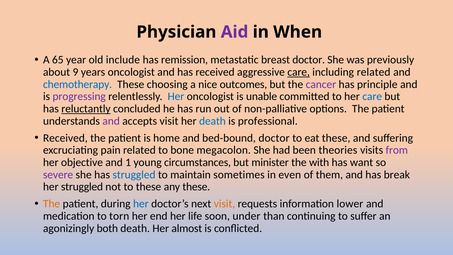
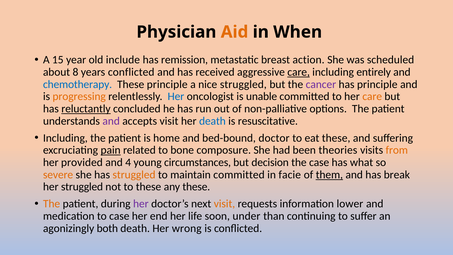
Aid colour: purple -> orange (235, 32)
65: 65 -> 15 (58, 60)
breast doctor: doctor -> action (309, 60)
previously: previously -> scheduled (391, 60)
9: 9 -> 8 (75, 72)
years oncologist: oncologist -> conflicted (131, 72)
including related: related -> entirely (374, 72)
These choosing: choosing -> principle (167, 84)
nice outcomes: outcomes -> struggled (243, 84)
progressing colour: purple -> orange (79, 96)
care colour: blue -> orange (372, 96)
professional: professional -> resuscitative (268, 121)
Received: Received -> Including (65, 138)
pain underline: none -> present (111, 150)
megacolon: megacolon -> composure (224, 150)
from colour: purple -> orange (397, 150)
objective: objective -> provided (82, 162)
1: 1 -> 4 (128, 162)
minister: minister -> decision (270, 162)
the with: with -> case (319, 162)
want: want -> what (362, 162)
severe colour: purple -> orange (58, 175)
struggled colour: blue -> orange (134, 175)
maintain sometimes: sometimes -> committed (239, 175)
even: even -> facie (290, 175)
them underline: none -> present (329, 175)
her colour: blue -> purple (141, 204)
to torn: torn -> case (119, 216)
almost: almost -> wrong (187, 228)
